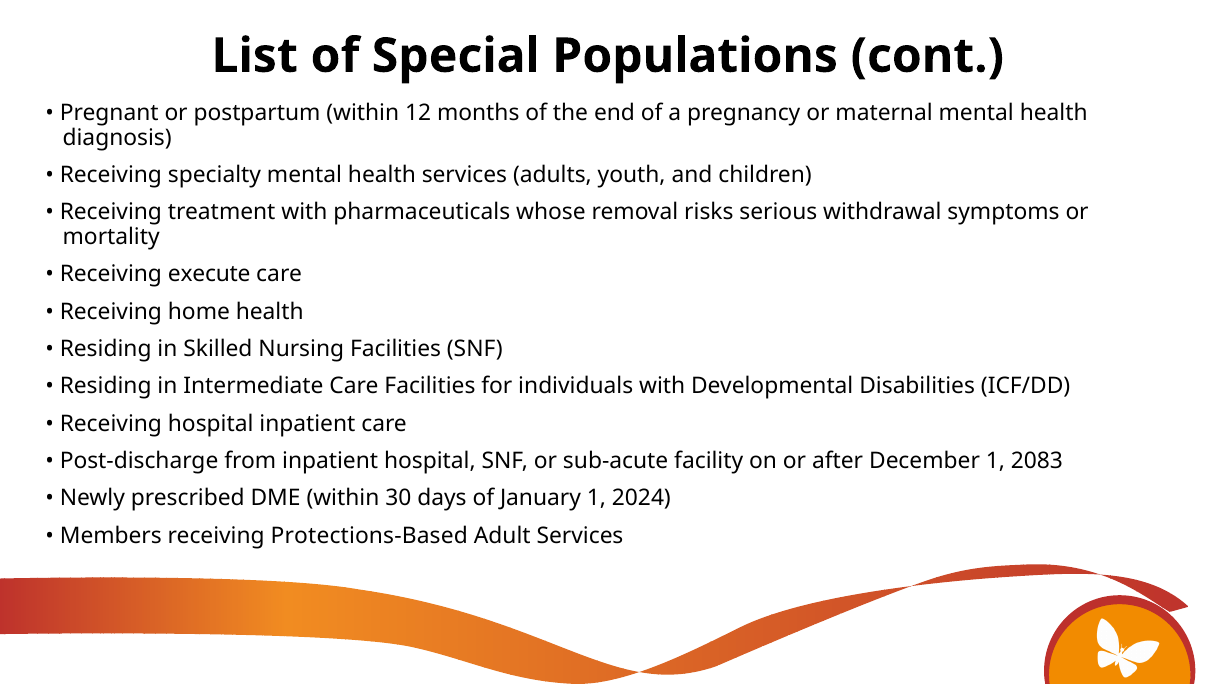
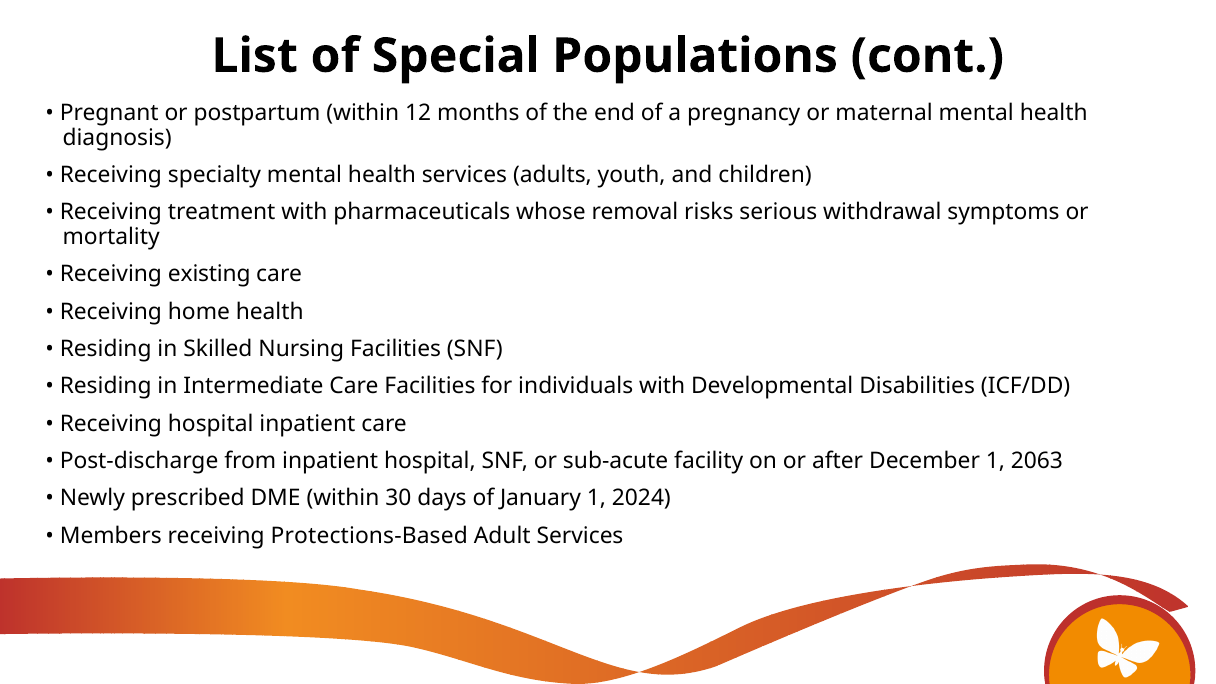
execute: execute -> existing (209, 274)
2083: 2083 -> 2063 (1037, 461)
